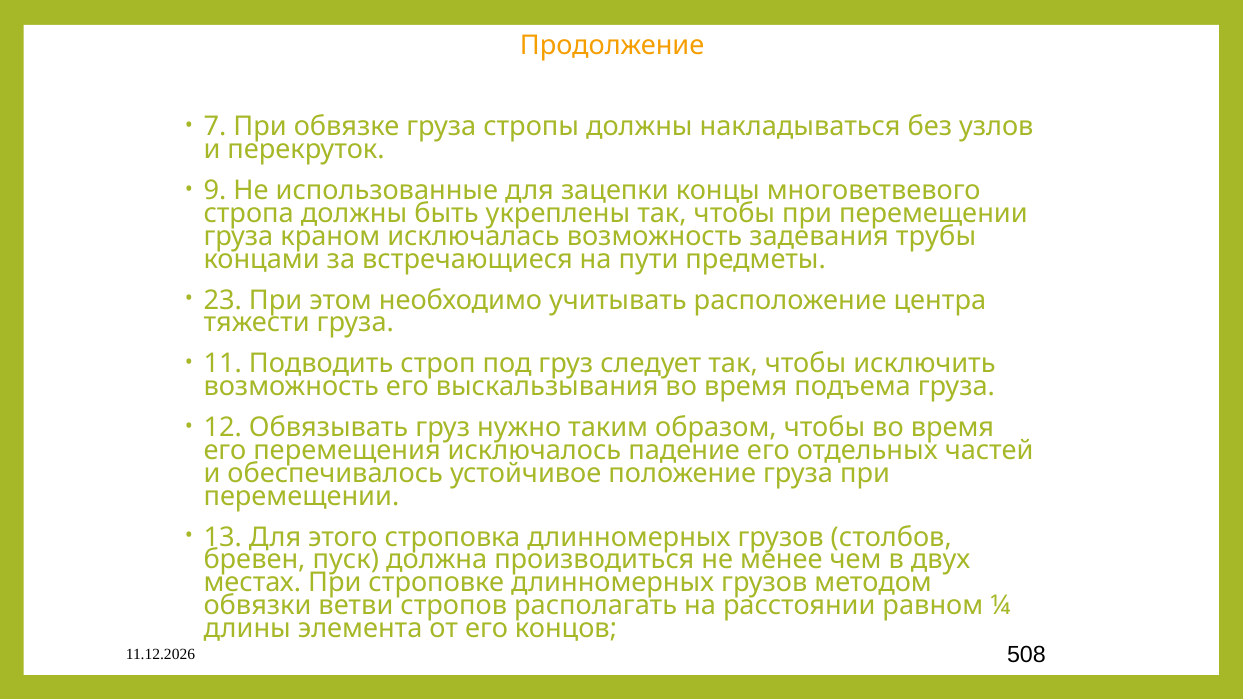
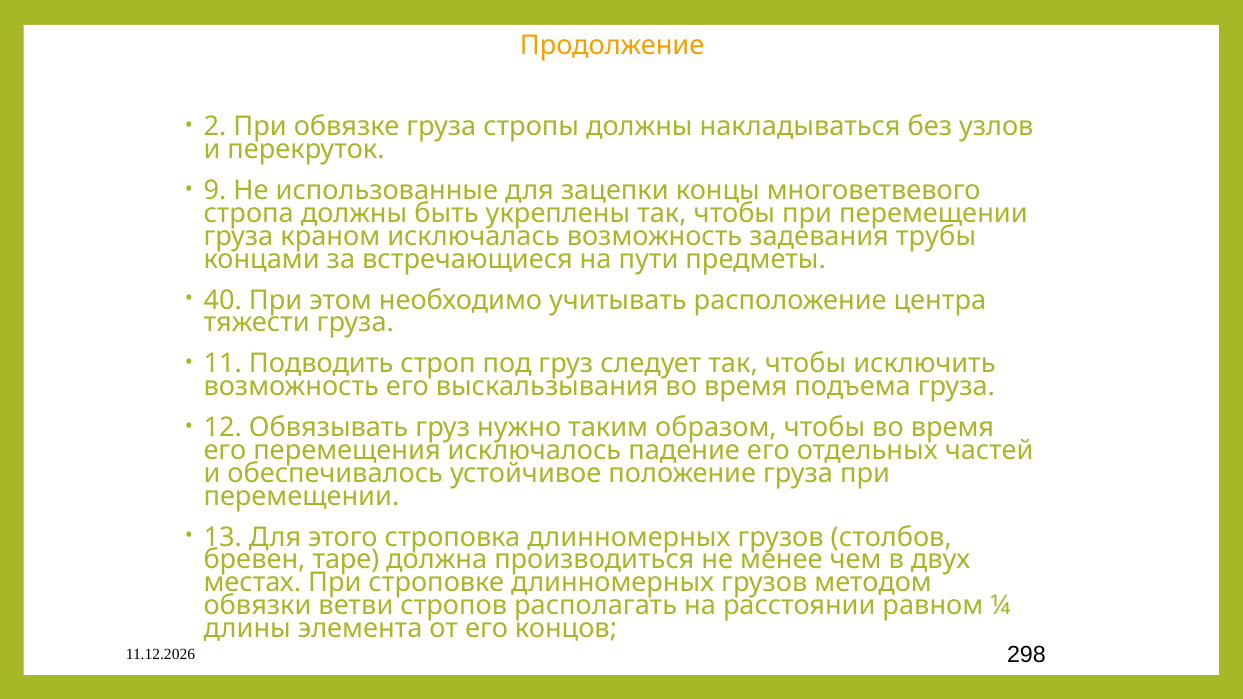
7: 7 -> 2 (215, 127)
23: 23 -> 40 (223, 300)
пуск: пуск -> таре (346, 560)
508: 508 -> 298 (1026, 655)
